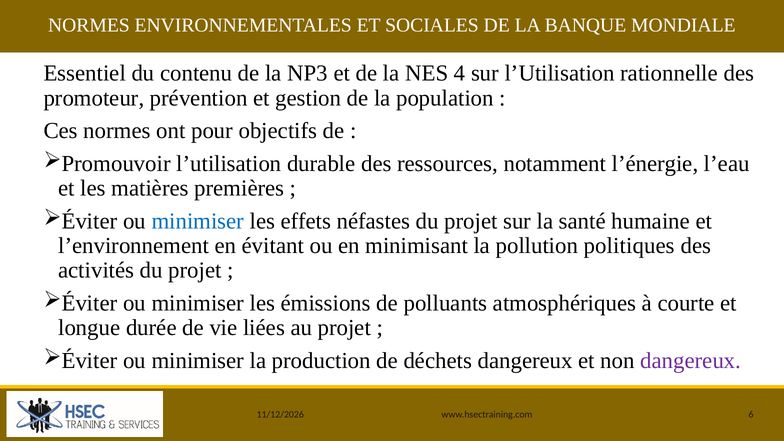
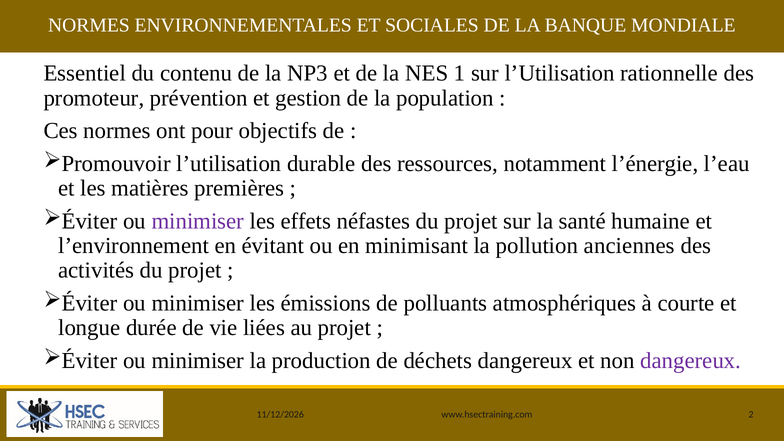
4: 4 -> 1 (460, 73)
minimiser colour: blue -> purple (198, 221)
politiques: politiques -> anciennes (629, 246)
6: 6 -> 2 (751, 415)
